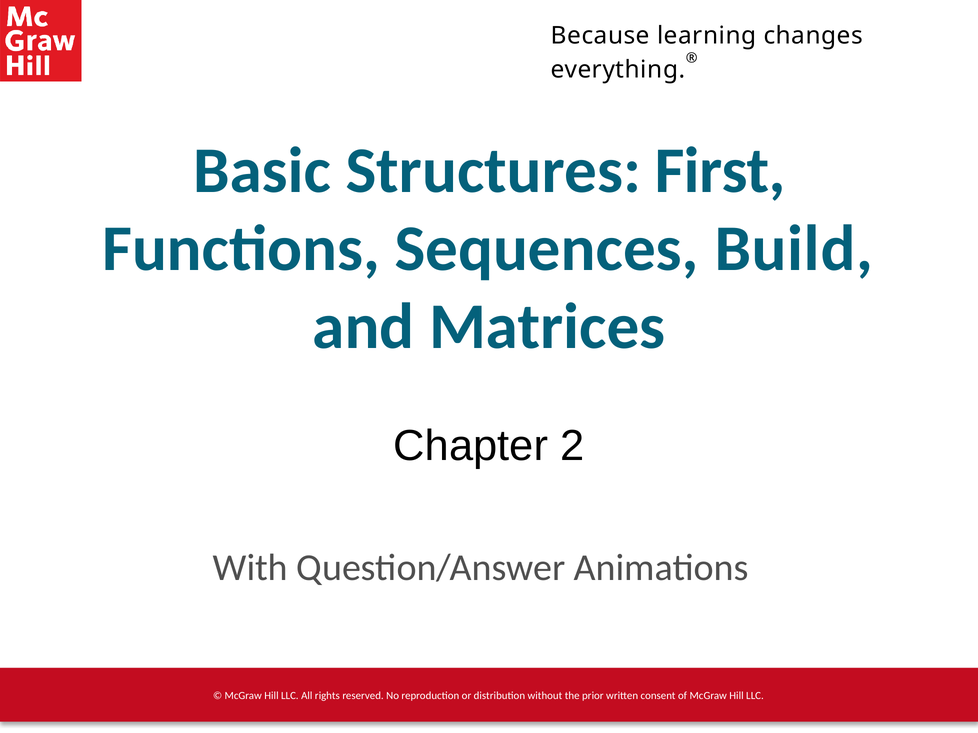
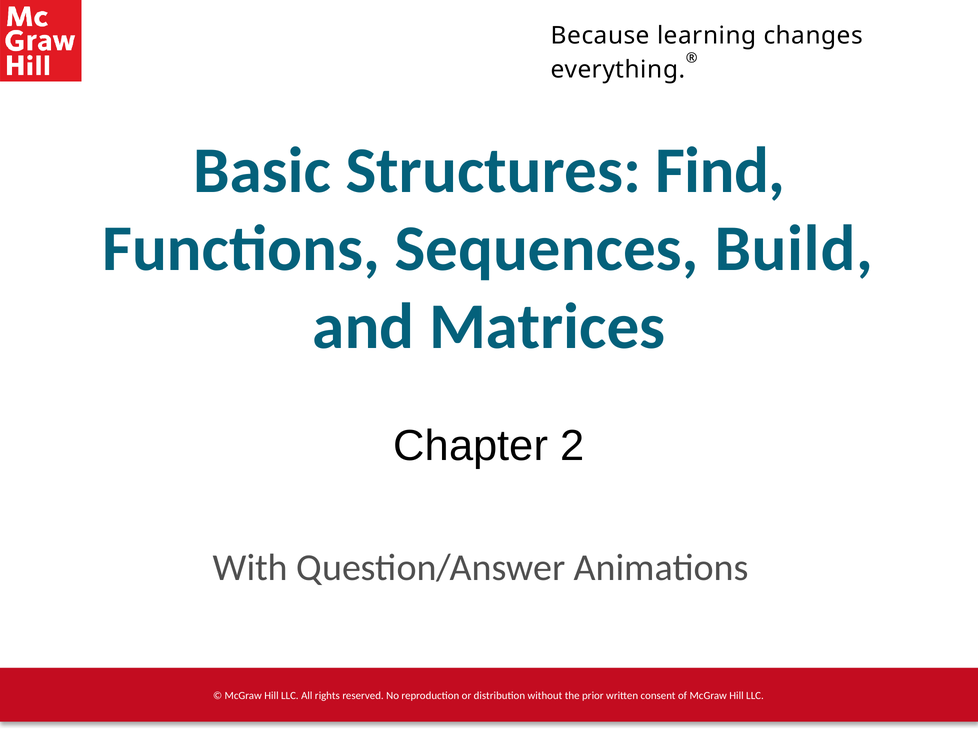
First: First -> Find (720, 171)
